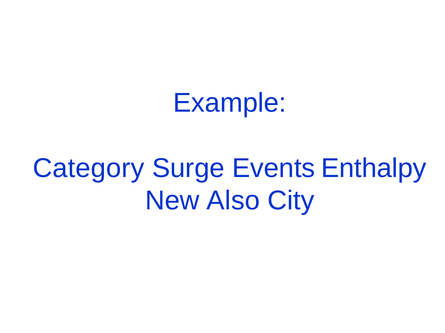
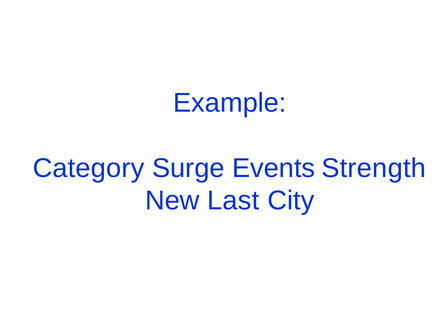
Enthalpy: Enthalpy -> Strength (374, 168)
Also: Also -> Last (233, 201)
